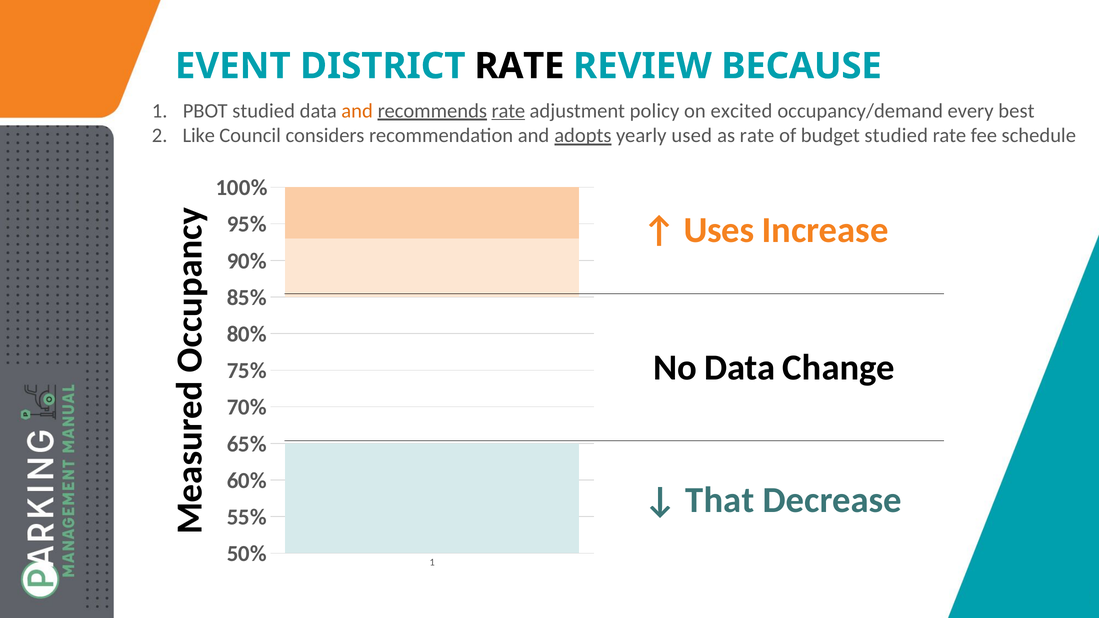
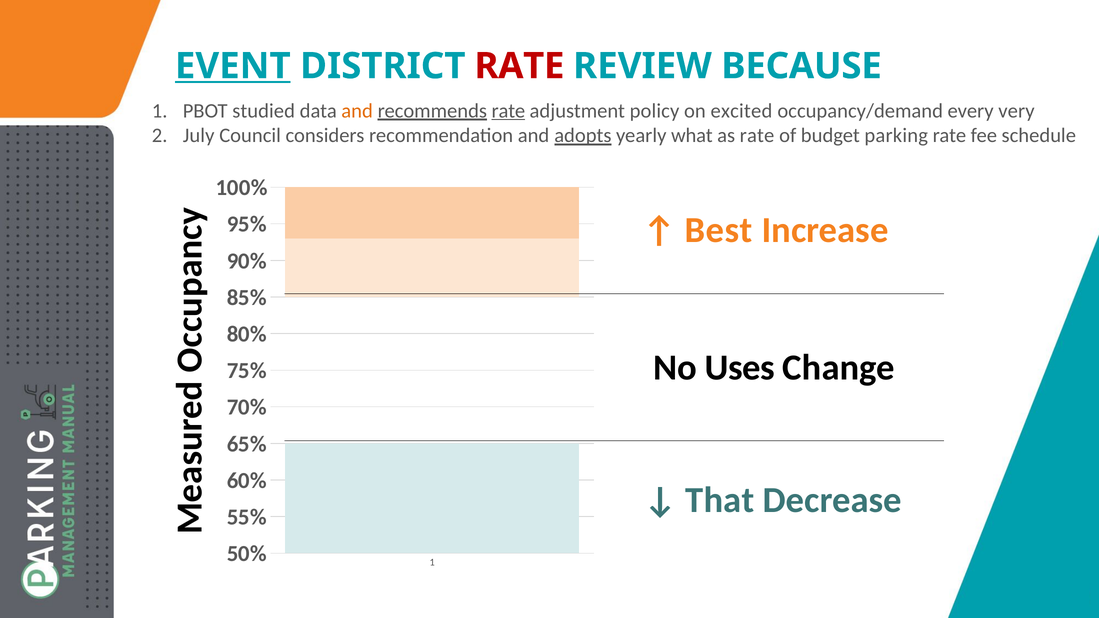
EVENT underline: none -> present (233, 66)
RATE colour: black -> red (519, 66)
best: best -> very (1016, 111)
Like: Like -> July (199, 135)
used: used -> what (692, 135)
budget studied: studied -> parking (896, 135)
Uses: Uses -> Best (719, 230)
No Data: Data -> Uses (740, 368)
